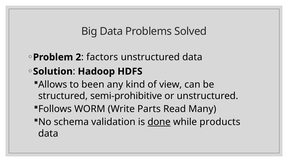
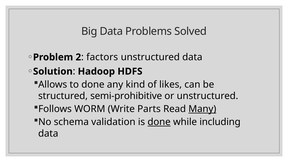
to been: been -> done (93, 84)
view: view -> likes (171, 84)
Many underline: none -> present (202, 109)
products: products -> including (220, 122)
